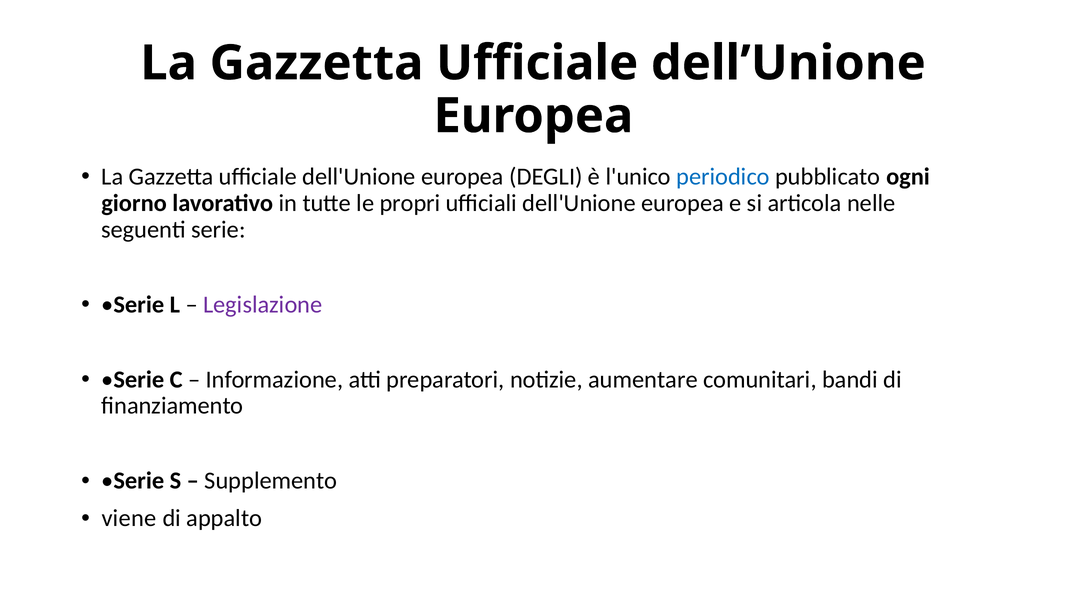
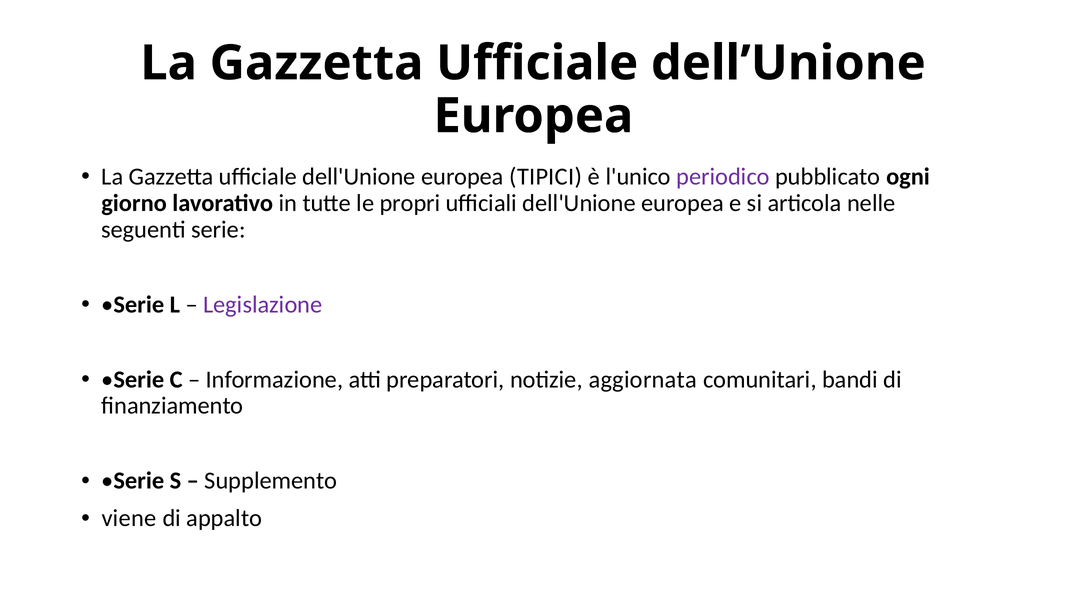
DEGLI: DEGLI -> TIPICI (546, 177)
periodico colour: blue -> purple (723, 177)
aumentare: aumentare -> aggiornata (643, 380)
